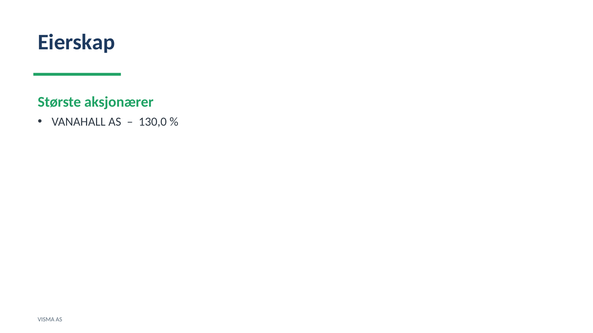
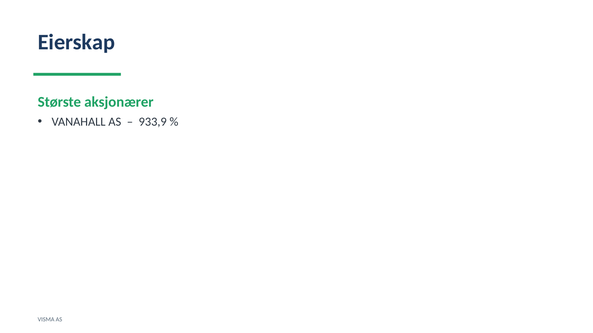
130,0: 130,0 -> 933,9 (153, 122)
